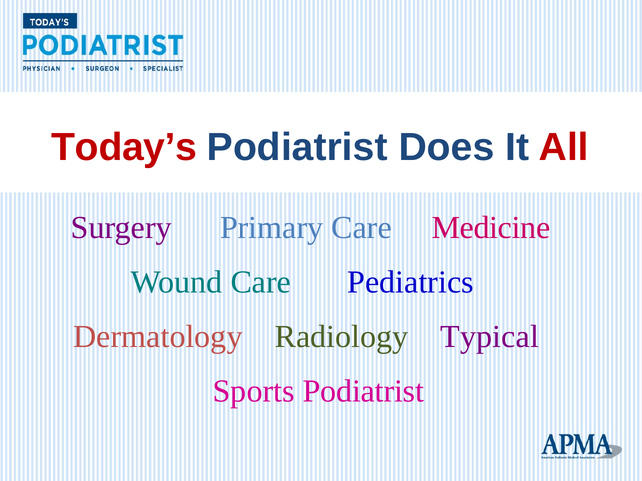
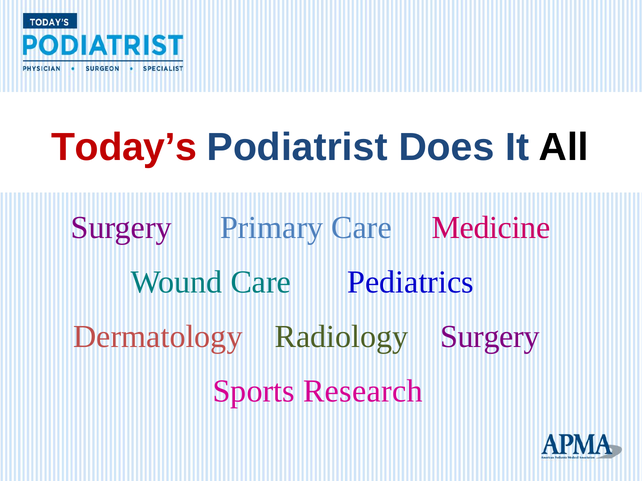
All colour: red -> black (564, 147)
Radiology Typical: Typical -> Surgery (490, 337)
Sports Podiatrist: Podiatrist -> Research (363, 392)
